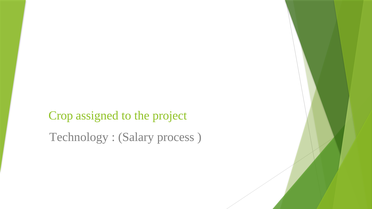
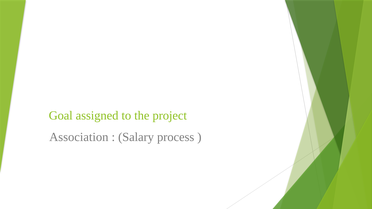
Crop: Crop -> Goal (61, 116)
Technology: Technology -> Association (79, 137)
